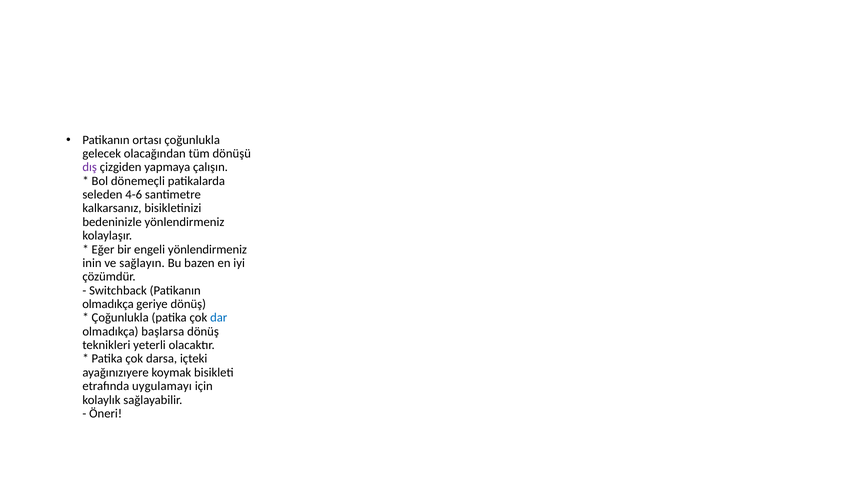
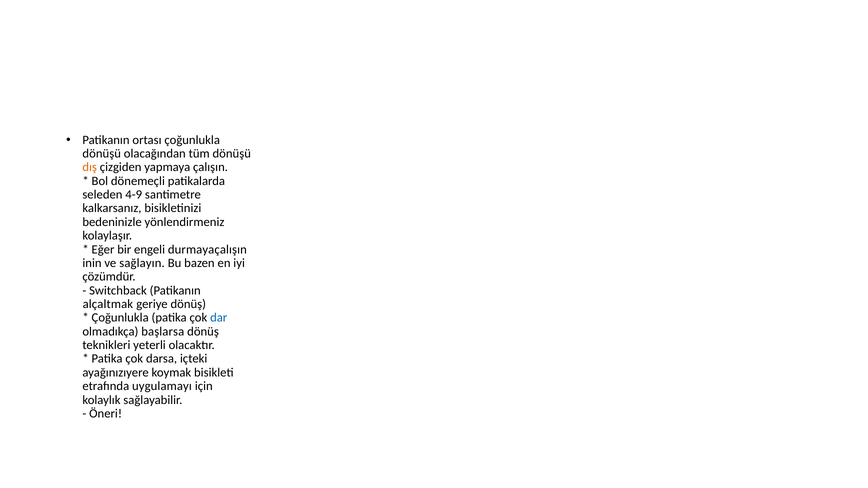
gelecek: gelecek -> dönüşü (102, 154)
dış colour: purple -> orange (90, 167)
4-6: 4-6 -> 4-9 (134, 195)
engeli yönlendirmeniz: yönlendirmeniz -> durmayaçalışın (207, 249)
olmadıkça: olmadıkça -> alçaltmak (108, 304)
